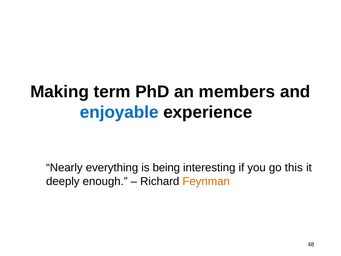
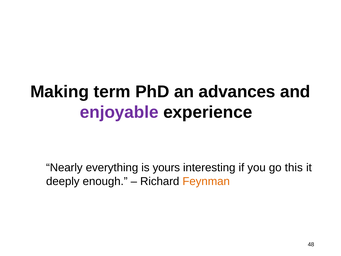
members: members -> advances (237, 92)
enjoyable colour: blue -> purple (119, 112)
being: being -> yours (166, 168)
